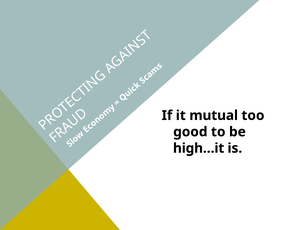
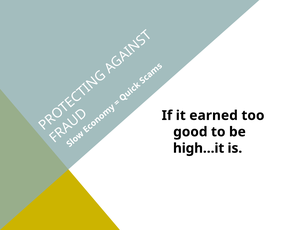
mutual: mutual -> earned (214, 116)
